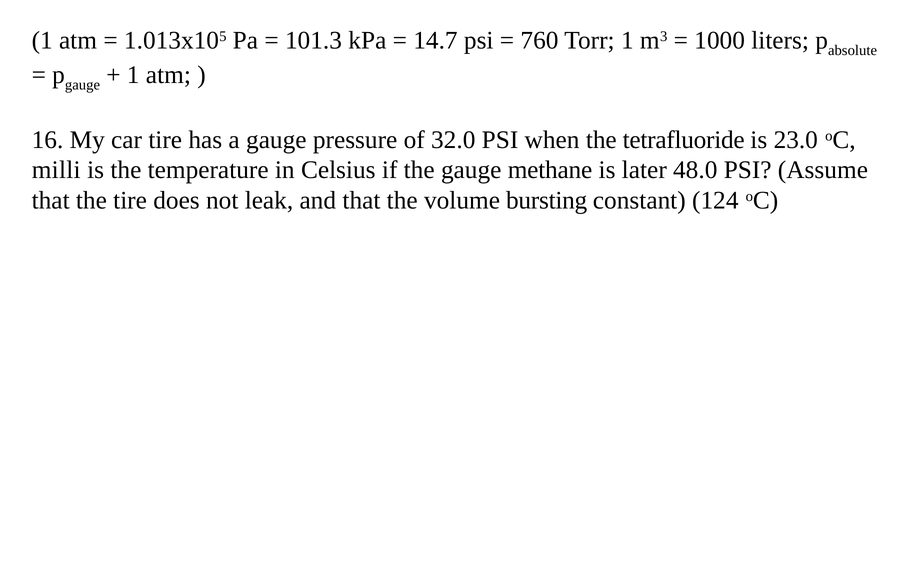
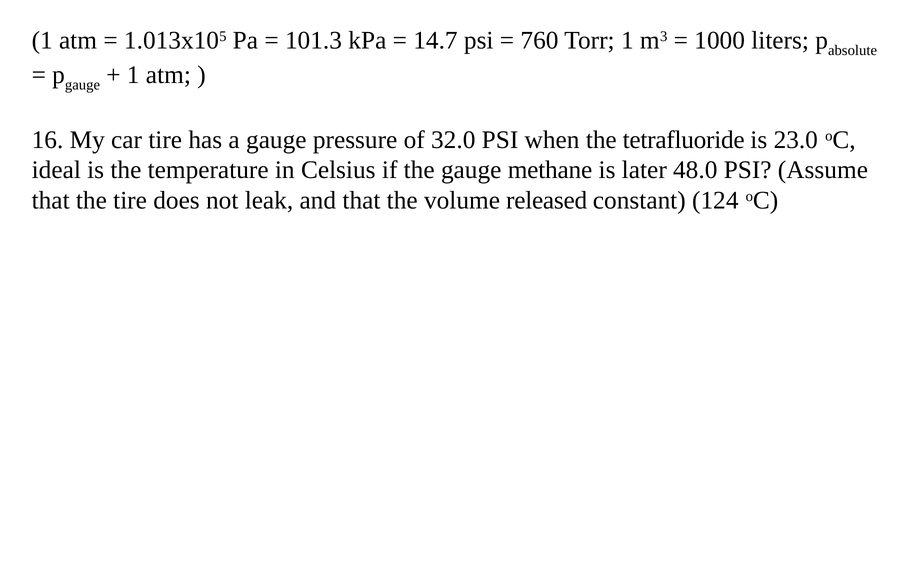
milli: milli -> ideal (56, 170)
bursting: bursting -> released (547, 201)
